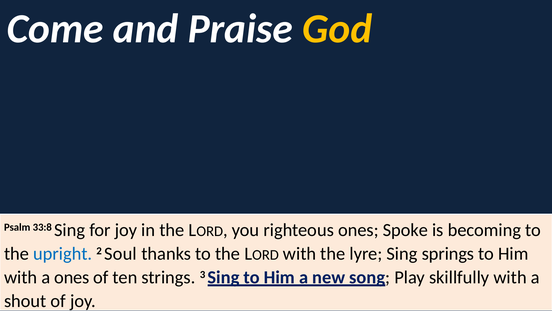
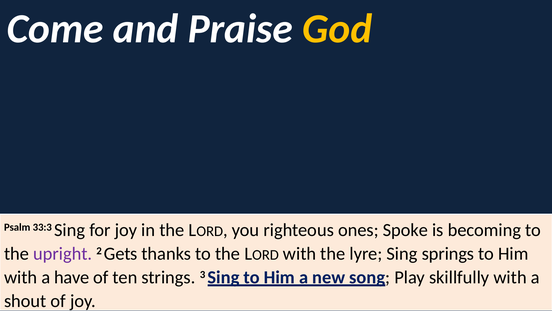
33:8: 33:8 -> 33:3 (42, 227)
upright colour: blue -> purple (63, 253)
Soul: Soul -> Gets (121, 253)
a ones: ones -> have (72, 277)
